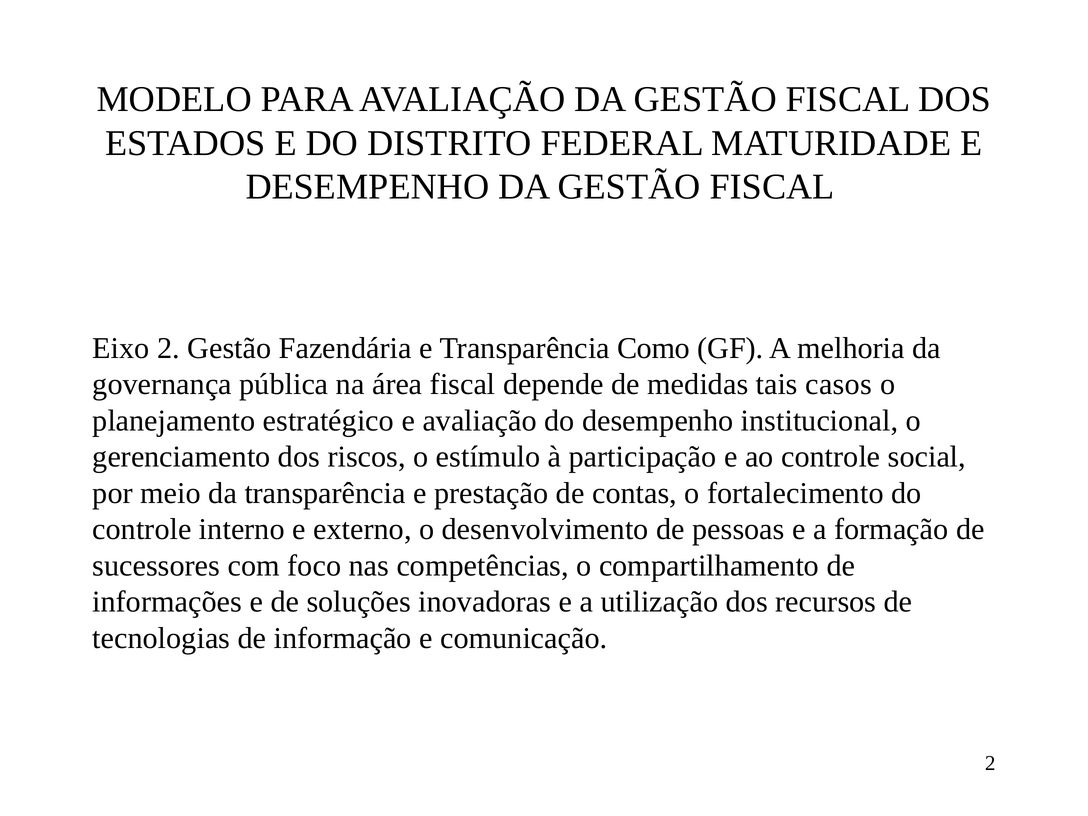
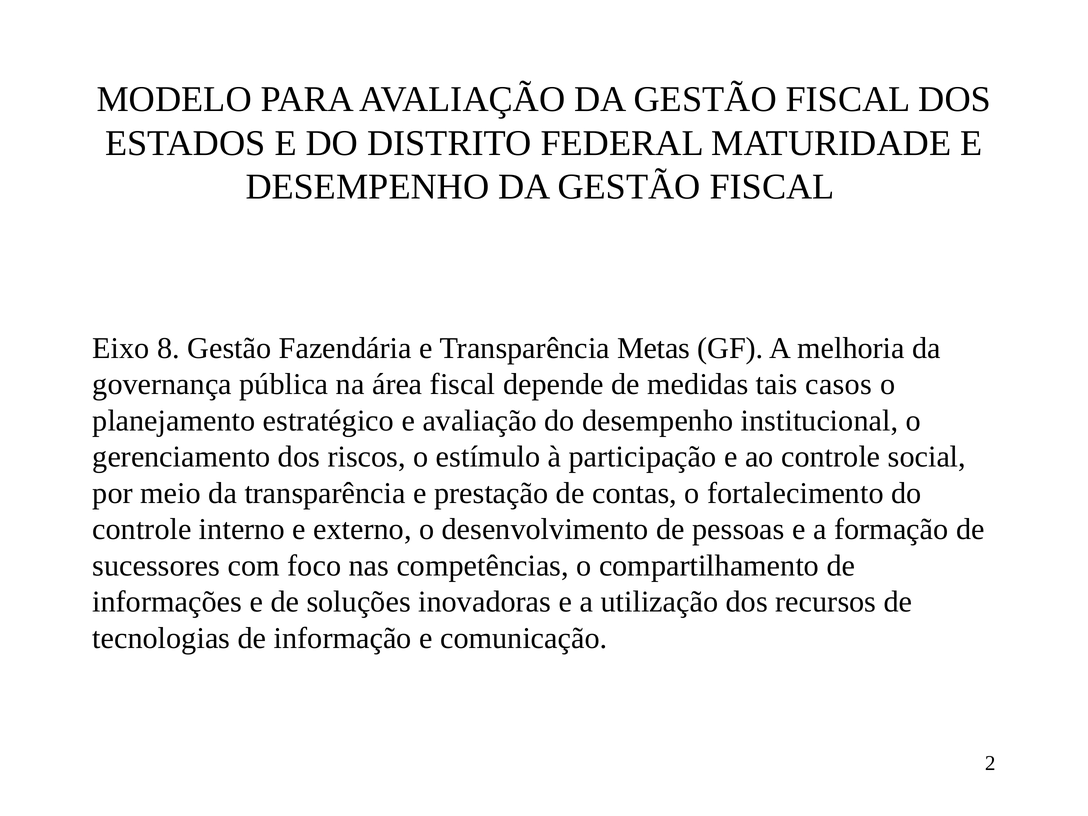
Eixo 2: 2 -> 8 (168, 348)
Como: Como -> Metas (654, 348)
